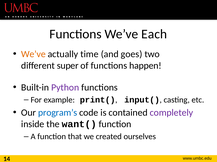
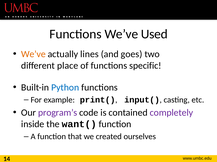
Each: Each -> Used (154, 34)
time: time -> lines (89, 54)
super: super -> place (68, 66)
happen: happen -> specific (145, 66)
Python colour: purple -> blue (65, 88)
program’s colour: blue -> purple (58, 113)
